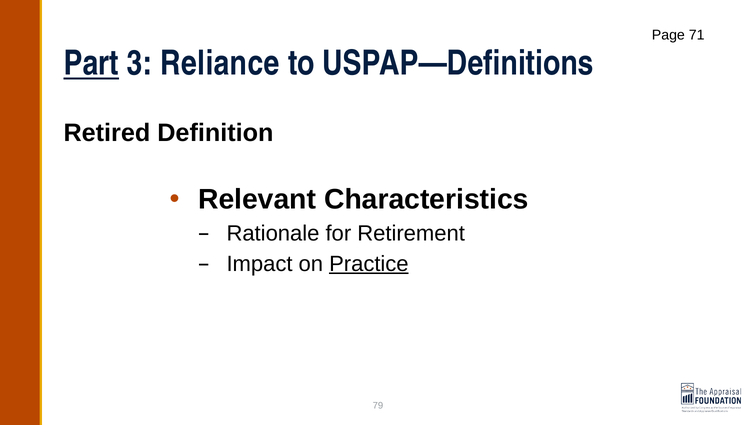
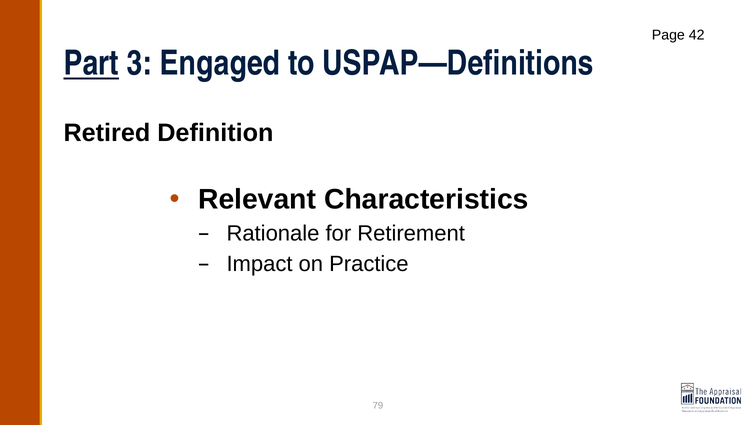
71: 71 -> 42 (697, 35)
Reliance: Reliance -> Engaged (220, 64)
Practice underline: present -> none (369, 264)
